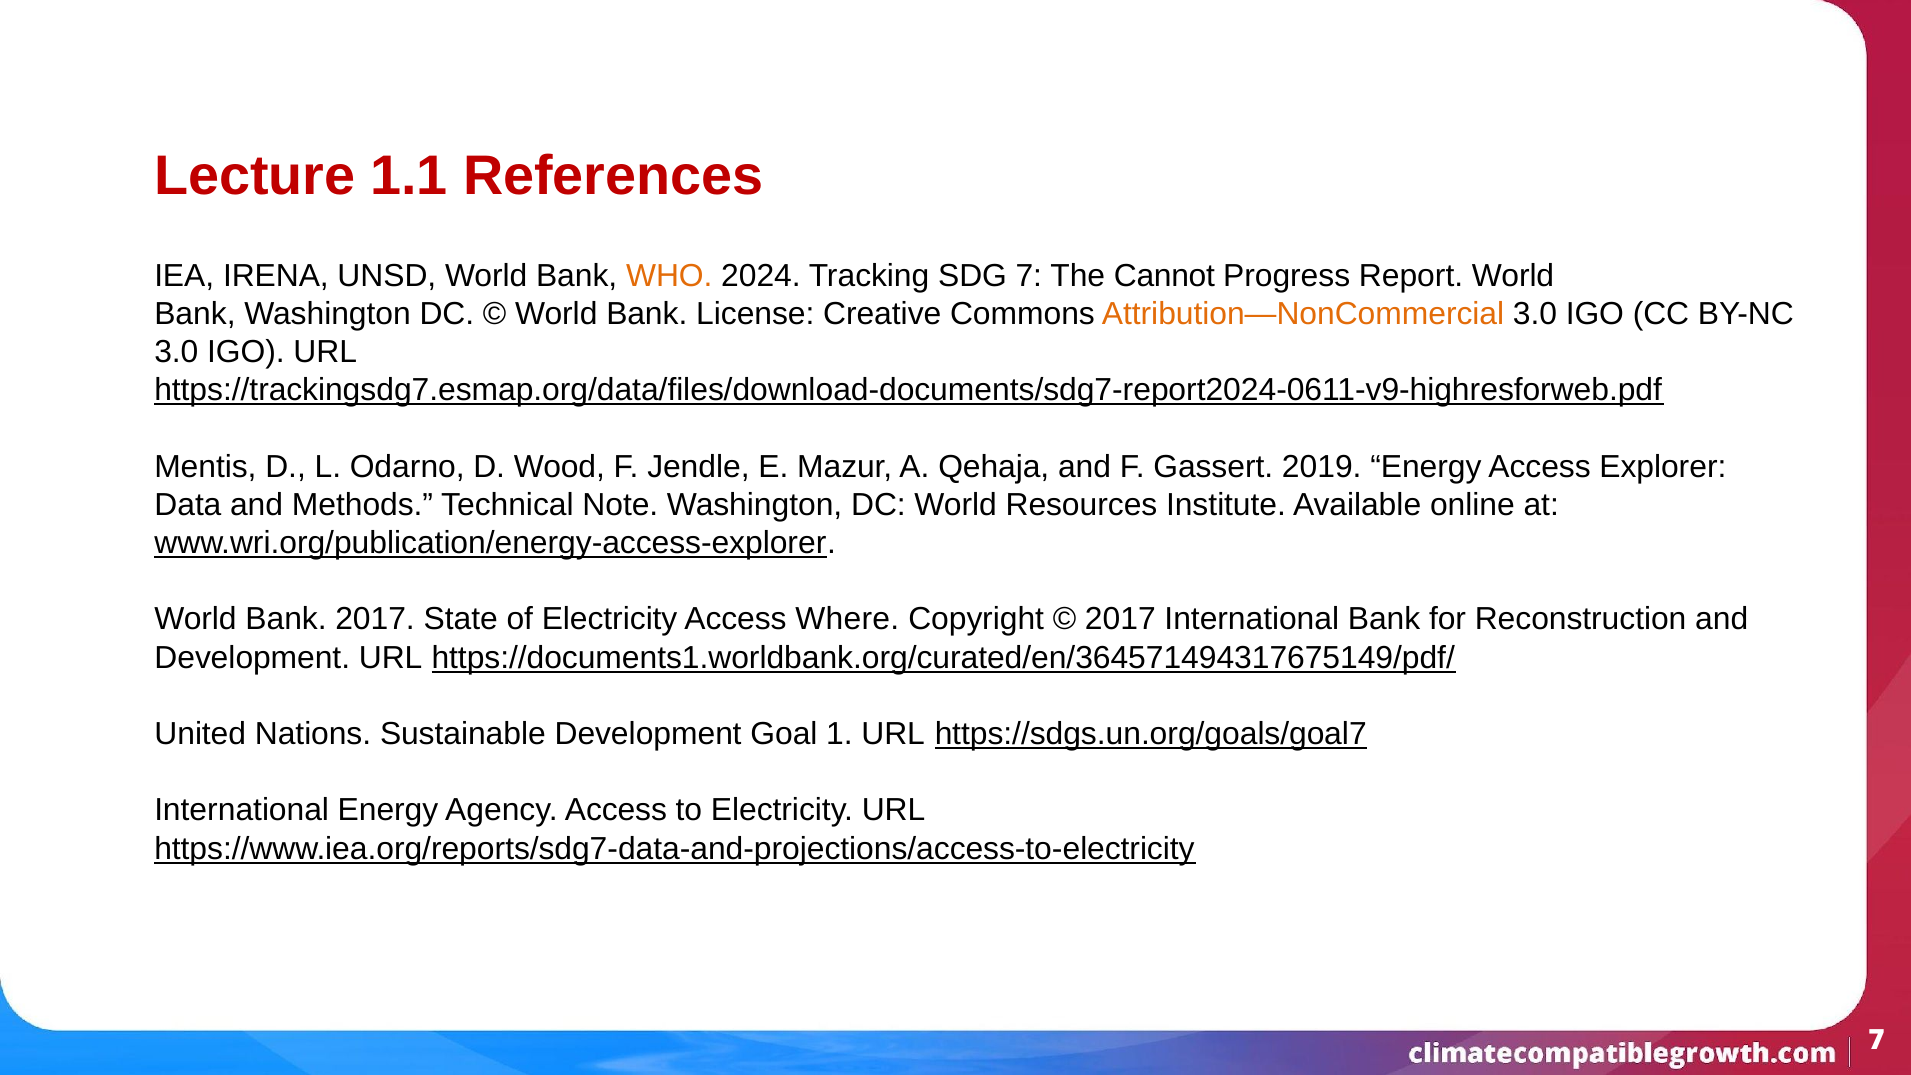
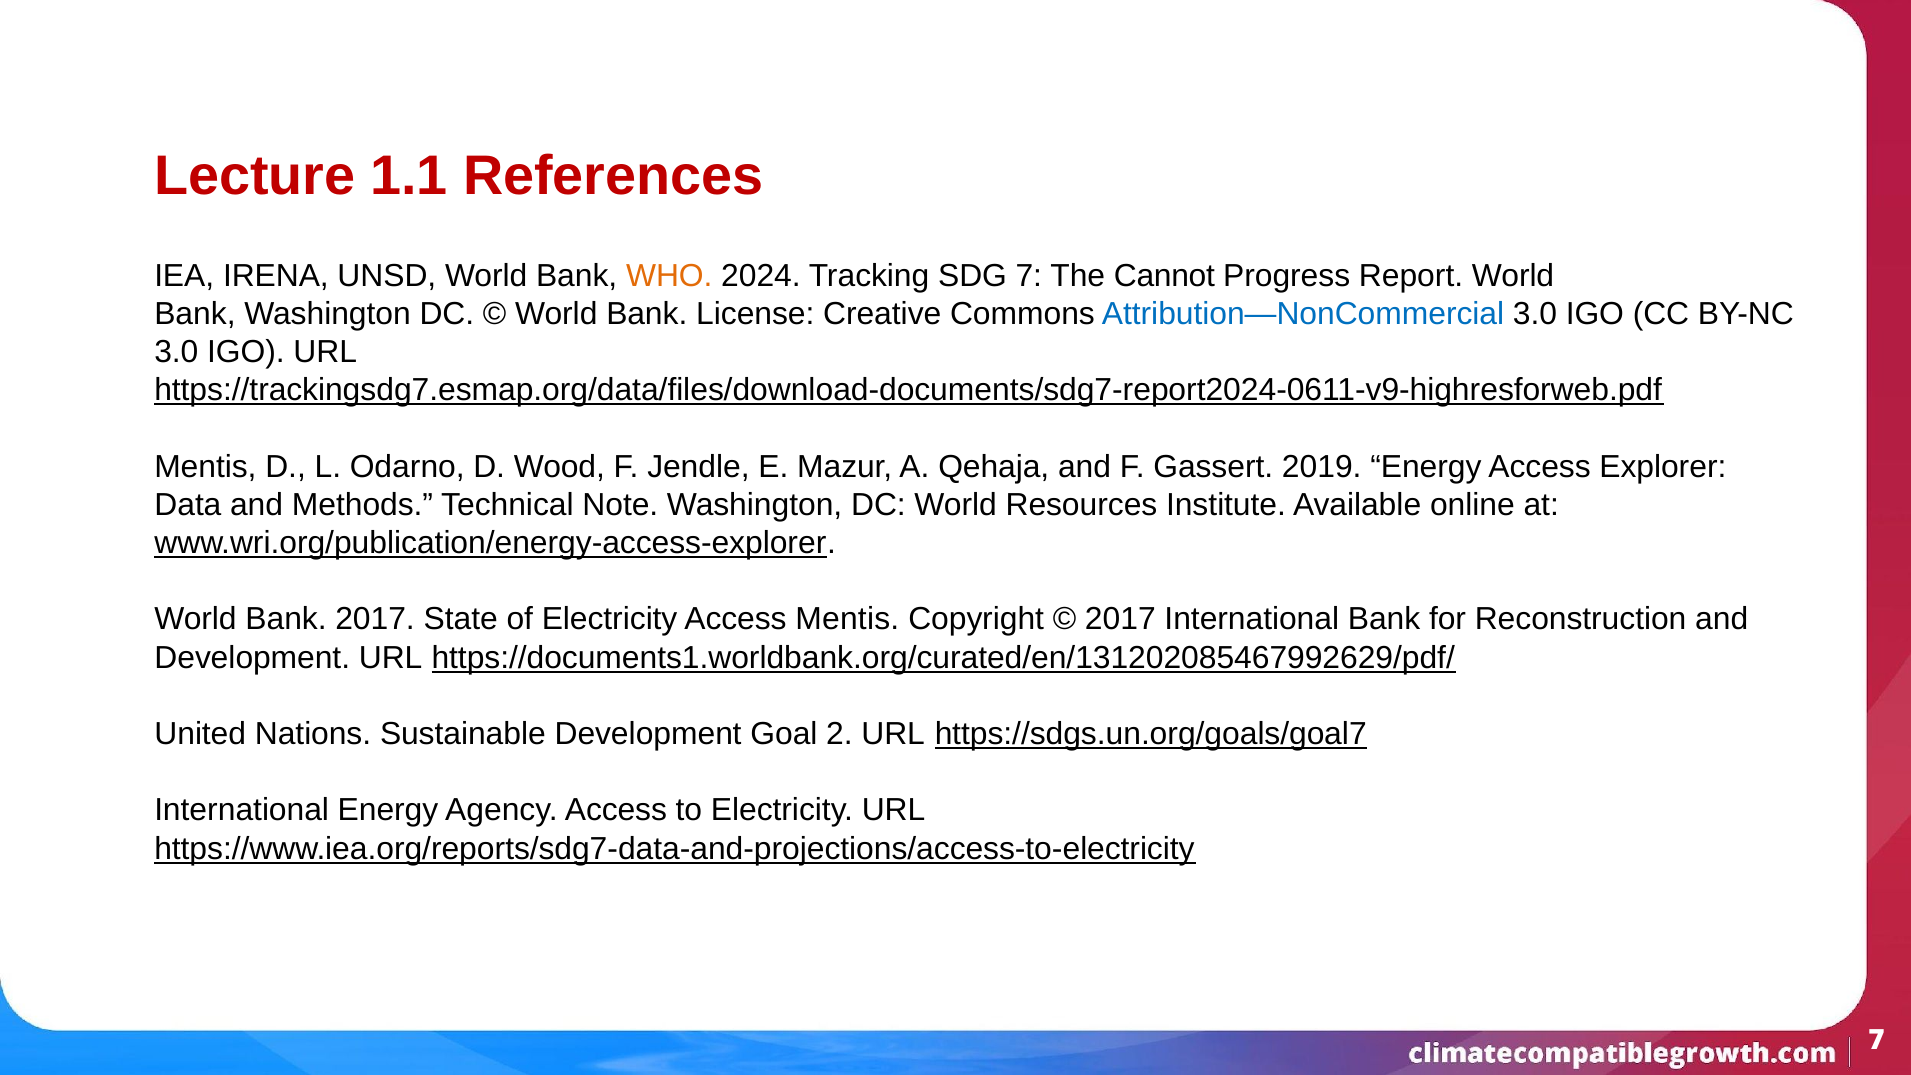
Attribution—NonCommercial colour: orange -> blue (1303, 314)
Access Where: Where -> Mentis (847, 619)
https://documents1.worldbank.org/curated/en/364571494317675149/pdf/: https://documents1.worldbank.org/curated/en/364571494317675149/pdf/ -> https://documents1.worldbank.org/curated/en/131202085467992629/pdf/ (943, 658)
1: 1 -> 2 (839, 734)
